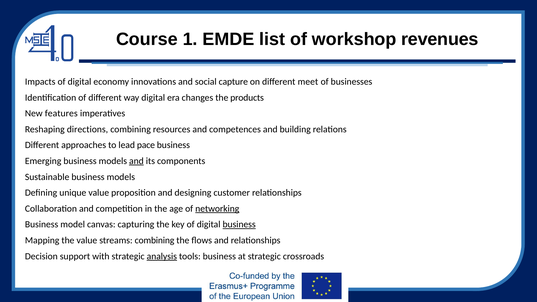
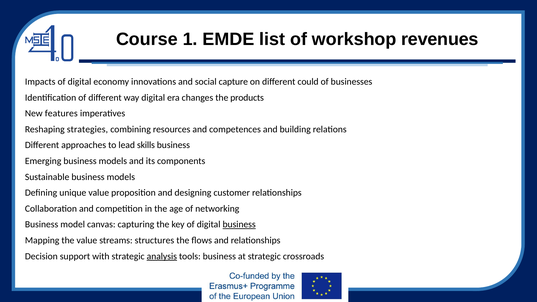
meet: meet -> could (308, 82)
directions: directions -> strategies (87, 129)
pace: pace -> skills (146, 145)
and underline: present -> none (136, 161)
networking underline: present -> none (217, 209)
streams combining: combining -> structures (154, 240)
